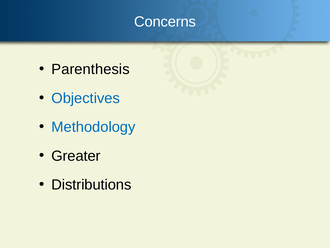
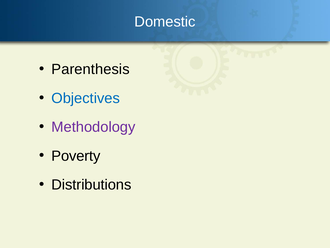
Concerns: Concerns -> Domestic (165, 22)
Methodology colour: blue -> purple (93, 127)
Greater: Greater -> Poverty (76, 156)
